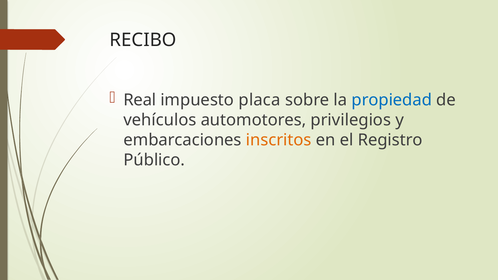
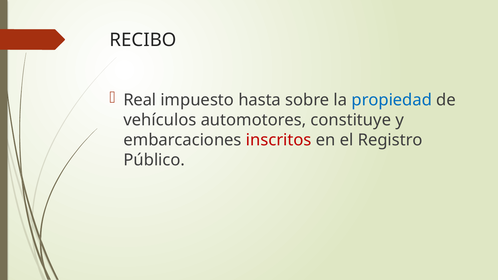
placa: placa -> hasta (260, 100)
privilegios: privilegios -> constituye (351, 120)
inscritos colour: orange -> red (279, 140)
